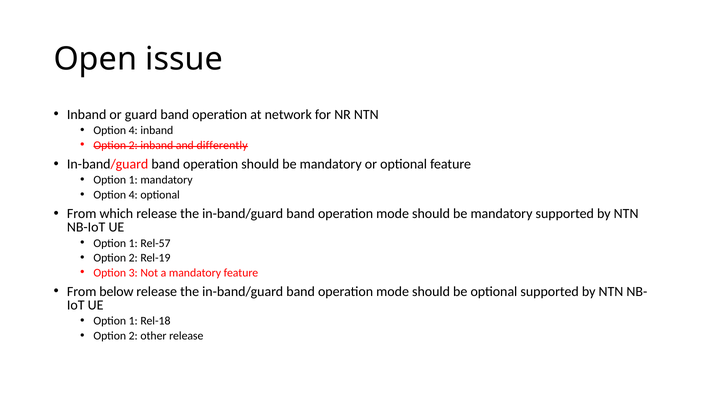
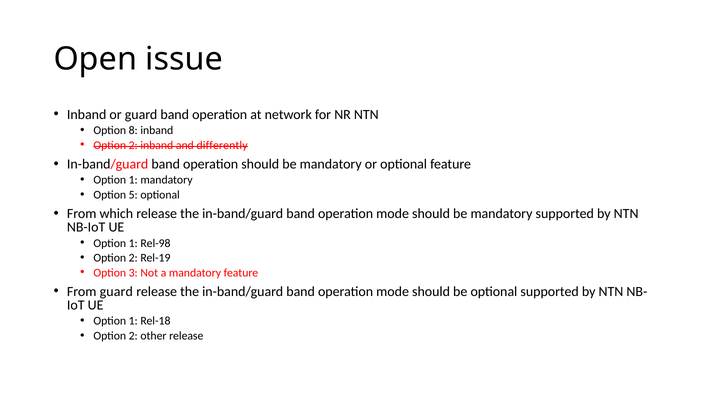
4: 4 -> 8 (133, 130)
4: 4 -> 5 (133, 195)
Rel-57: Rel-57 -> Rel-98 (155, 243)
From below: below -> guard (116, 291)
